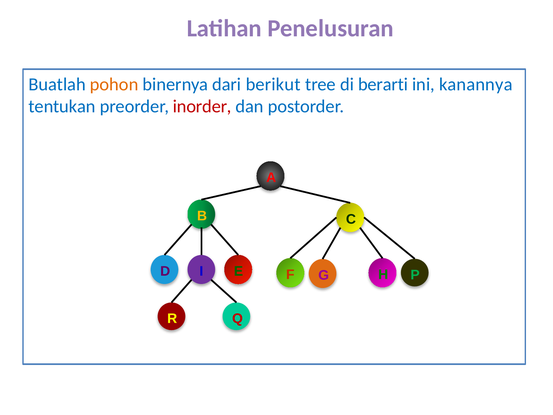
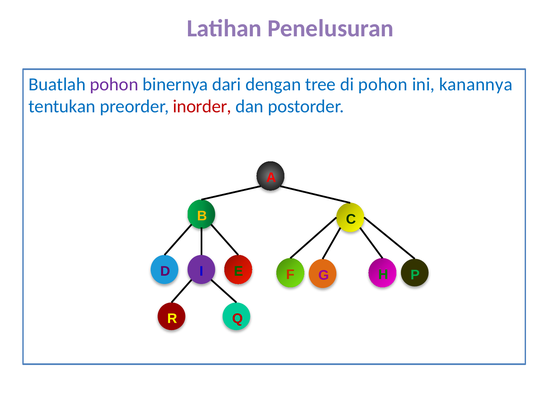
pohon colour: orange -> purple (114, 84)
berikut: berikut -> dengan (273, 84)
di berarti: berarti -> pohon (383, 84)
